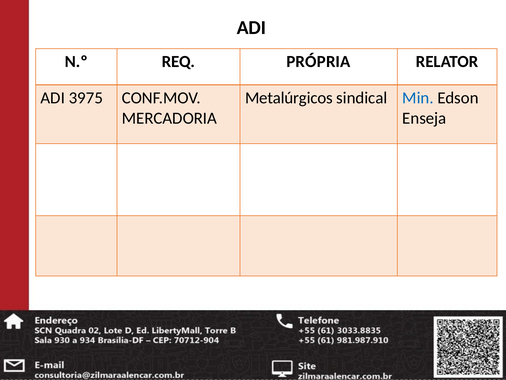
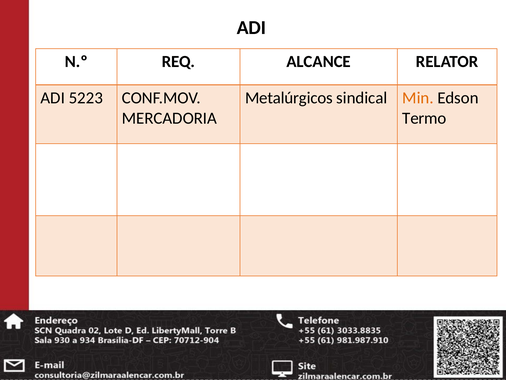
PRÓPRIA: PRÓPRIA -> ALCANCE (319, 61)
3975: 3975 -> 5223 (86, 98)
Min colour: blue -> orange (418, 98)
Enseja: Enseja -> Termo (424, 118)
